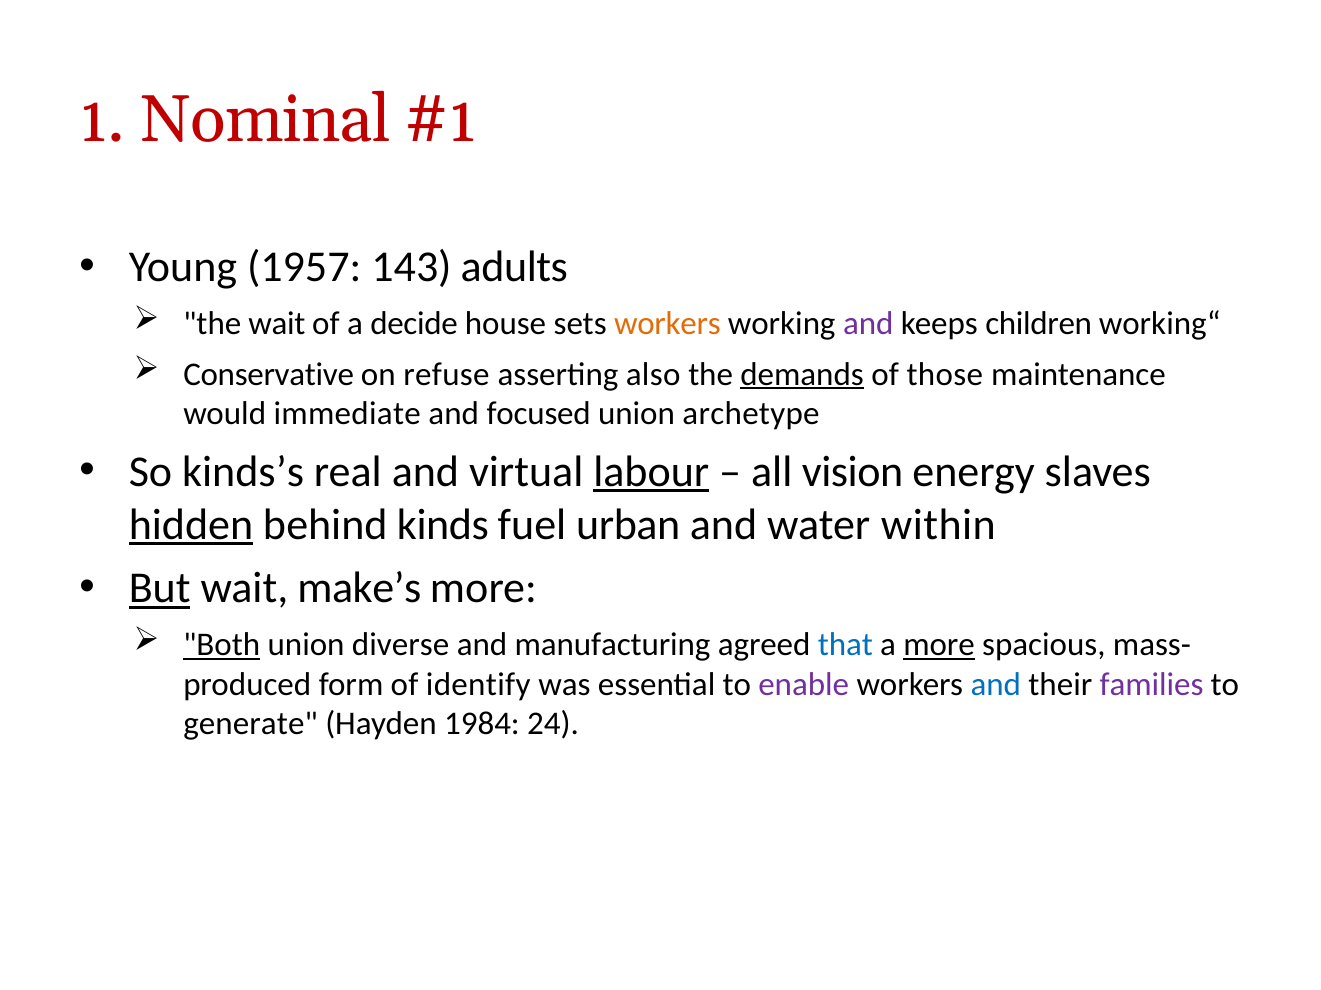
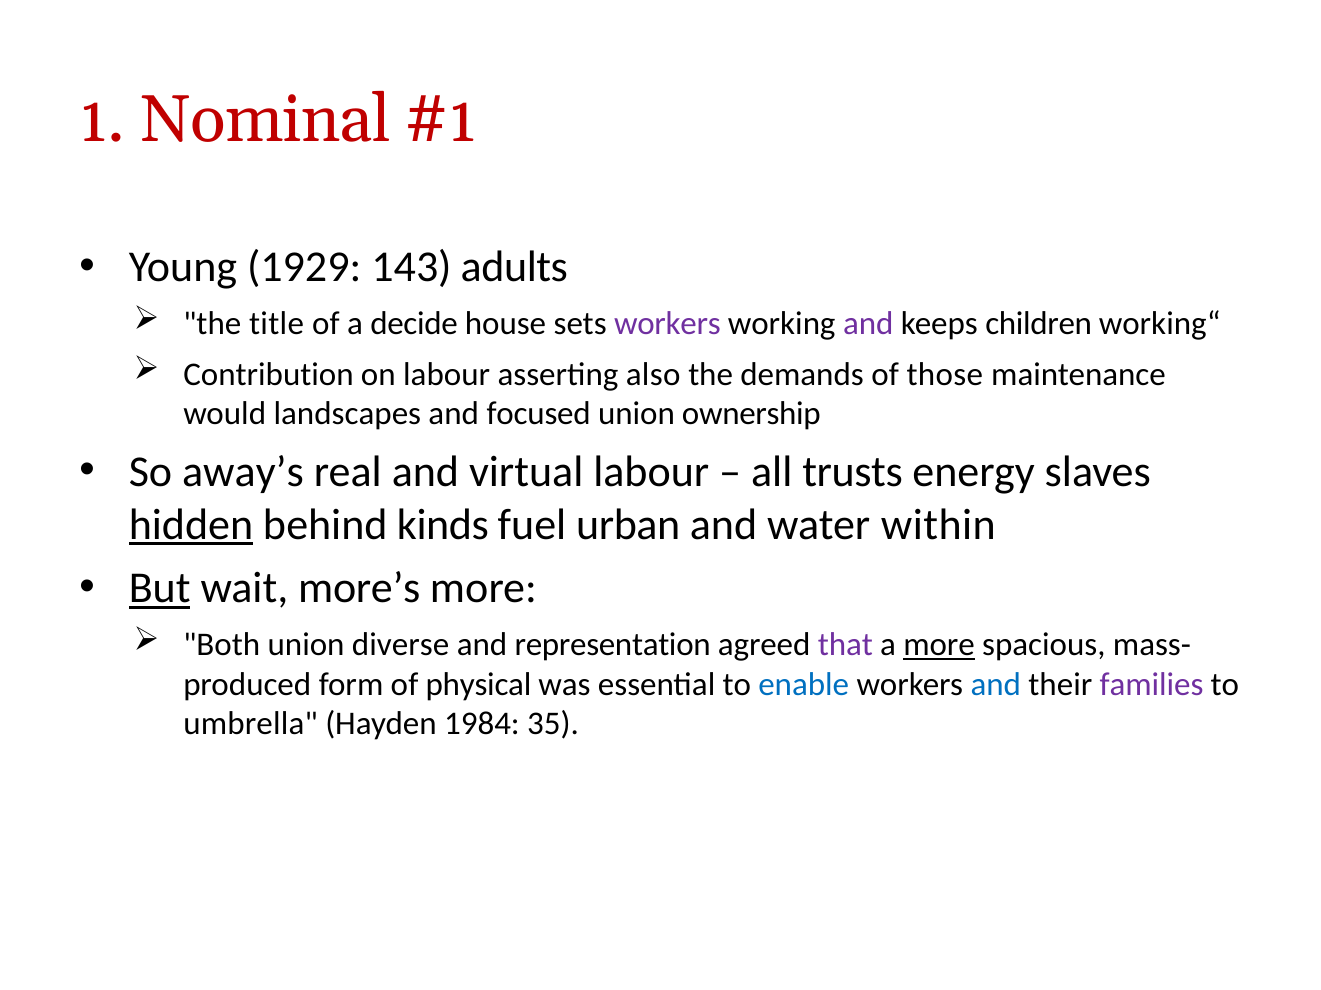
1957: 1957 -> 1929 (304, 267)
the wait: wait -> title (277, 324)
workers colour: orange -> purple (667, 324)
Conservative: Conservative -> Contribution (268, 374)
on refuse: refuse -> labour (447, 374)
demands underline: present -> none (802, 374)
immediate: immediate -> landscapes (347, 414)
archetype: archetype -> ownership (751, 414)
kinds’s: kinds’s -> away’s (243, 472)
labour underline: present -> none (651, 472)
vision: vision -> trusts (853, 472)
make’s: make’s -> more’s (359, 589)
Both underline: present -> none (222, 645)
manufacturing: manufacturing -> representation (613, 645)
that colour: blue -> purple (845, 645)
identify: identify -> physical (478, 685)
enable colour: purple -> blue (804, 685)
generate: generate -> umbrella (250, 725)
24: 24 -> 35 (553, 725)
